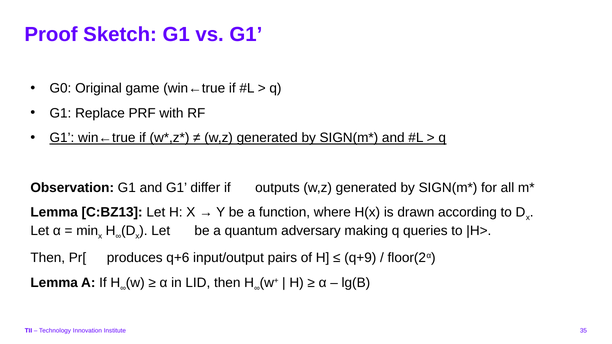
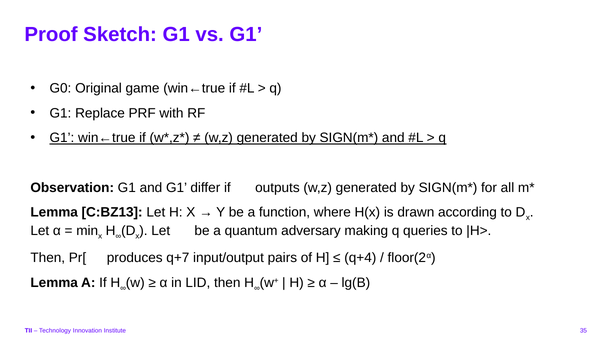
q+6: q+6 -> q+7 (178, 258)
q+9: q+9 -> q+4 (360, 258)
